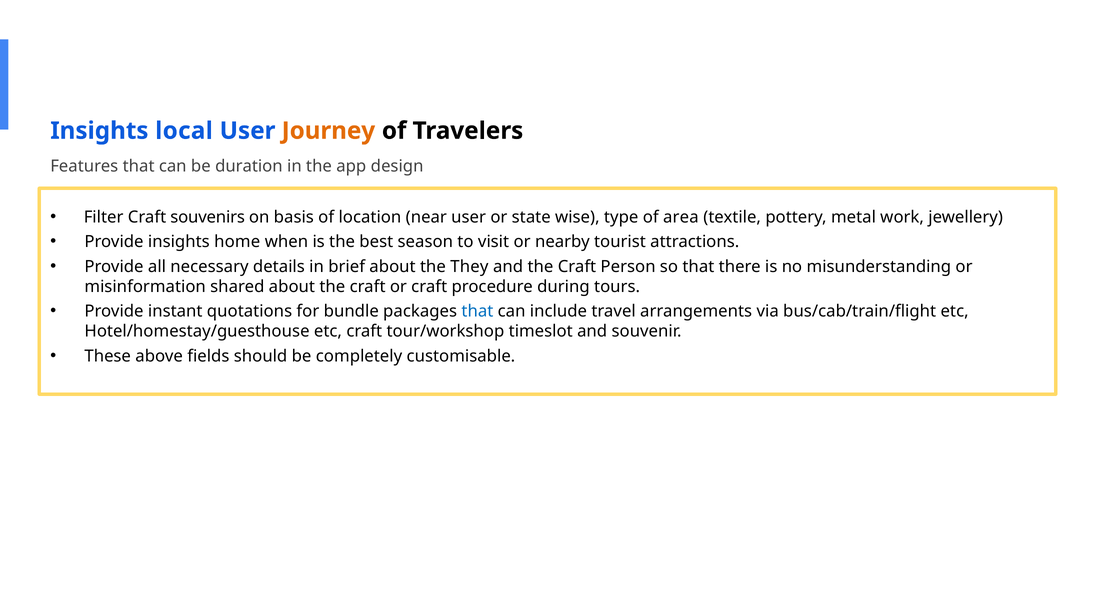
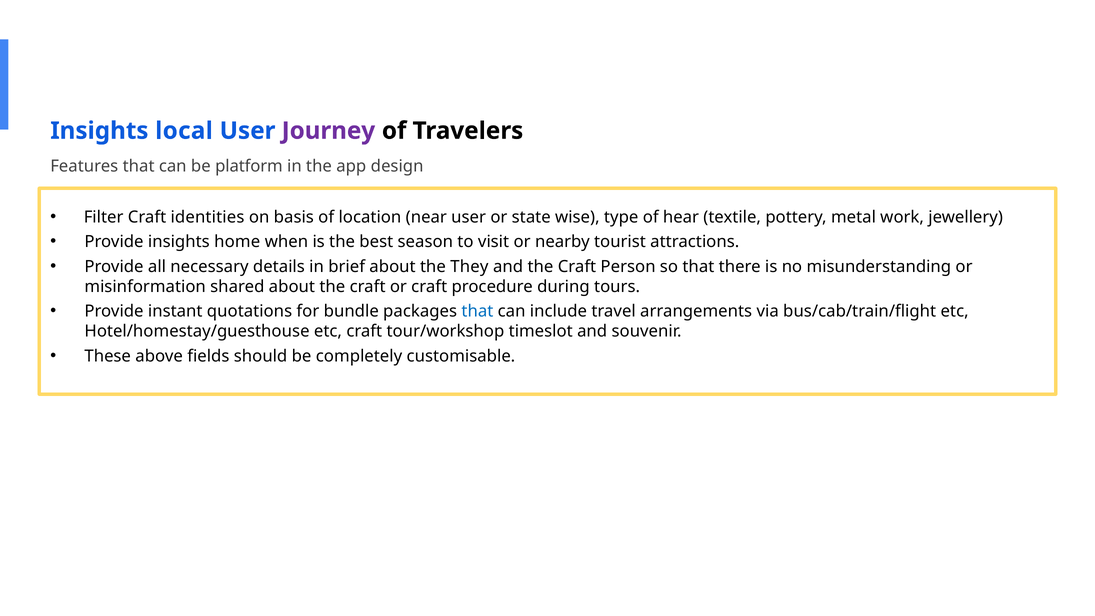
Journey colour: orange -> purple (328, 131)
duration: duration -> platform (249, 166)
souvenirs: souvenirs -> identities (207, 217)
area: area -> hear (681, 217)
